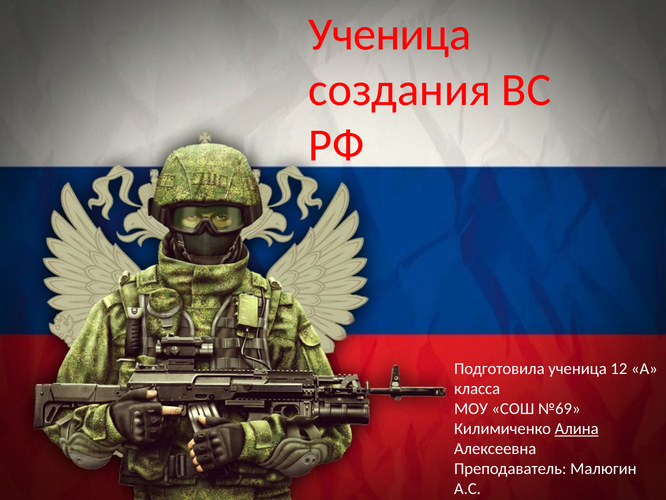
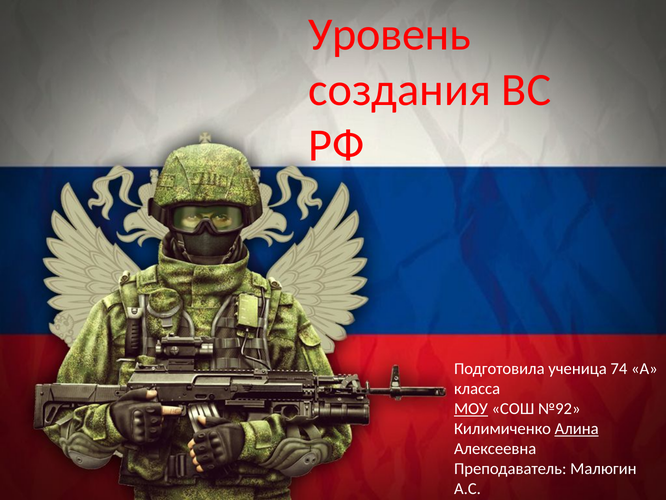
Ученица: Ученица -> Уровень (390, 34)
12: 12 -> 74 (619, 368)
МОУ underline: none -> present (471, 408)
№69: №69 -> №92 (559, 408)
